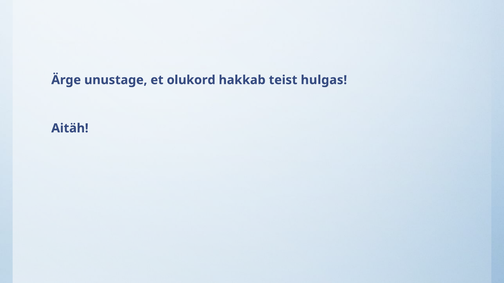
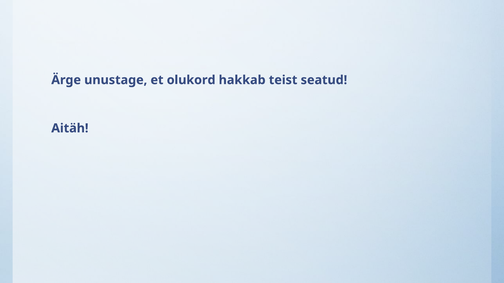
hulgas: hulgas -> seatud (324, 80)
